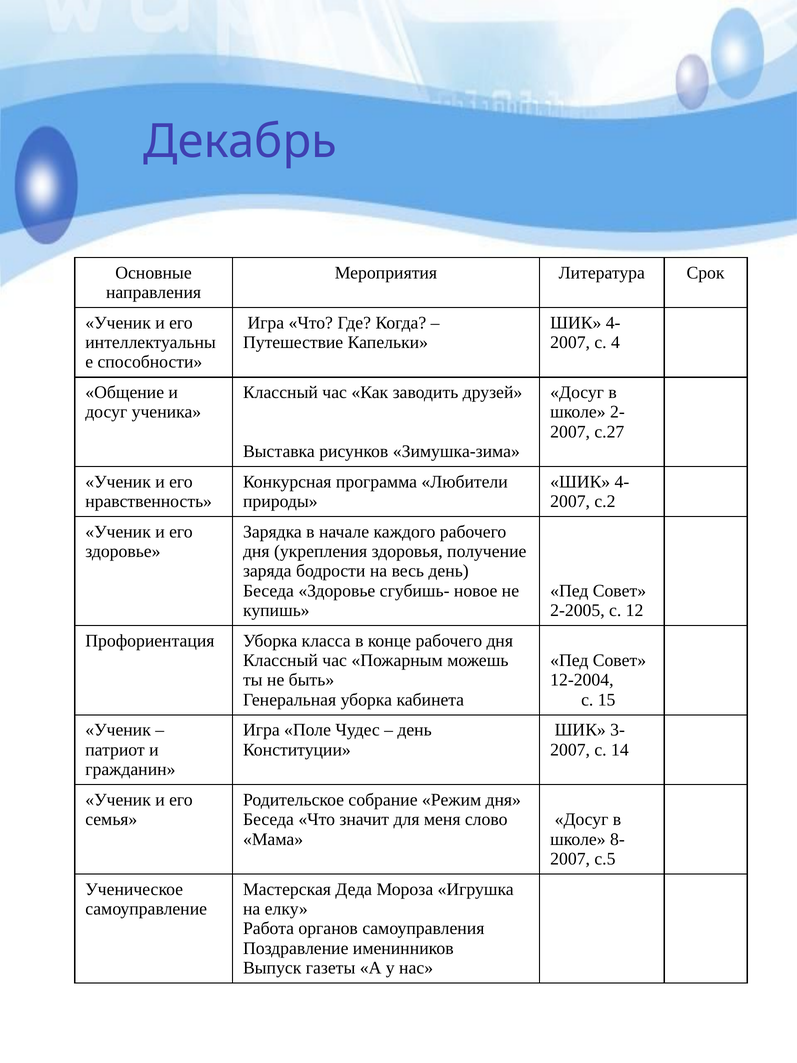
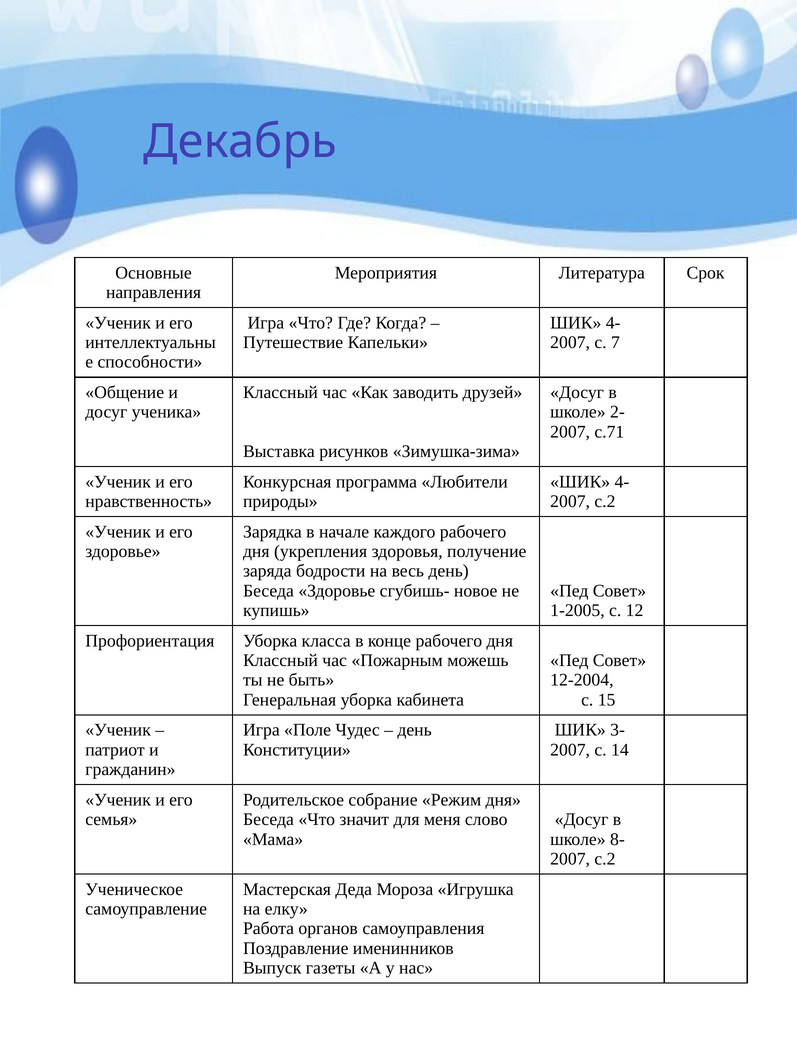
4: 4 -> 7 (615, 342)
с.27: с.27 -> с.71 (609, 432)
2-2005: 2-2005 -> 1-2005 (577, 610)
с.5: с.5 -> с.2 (605, 859)
